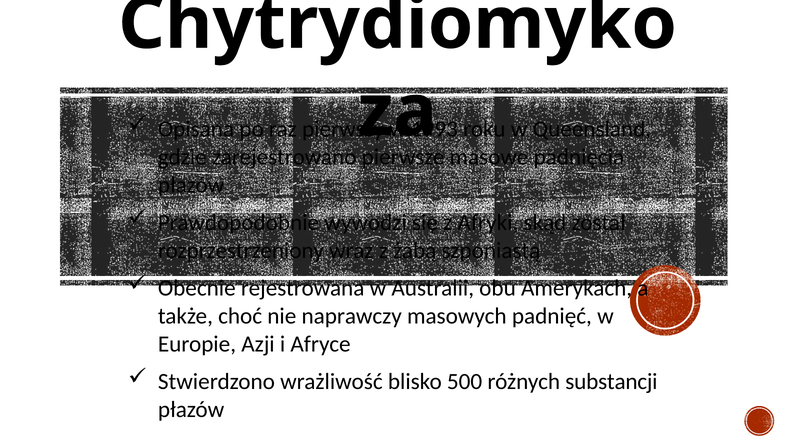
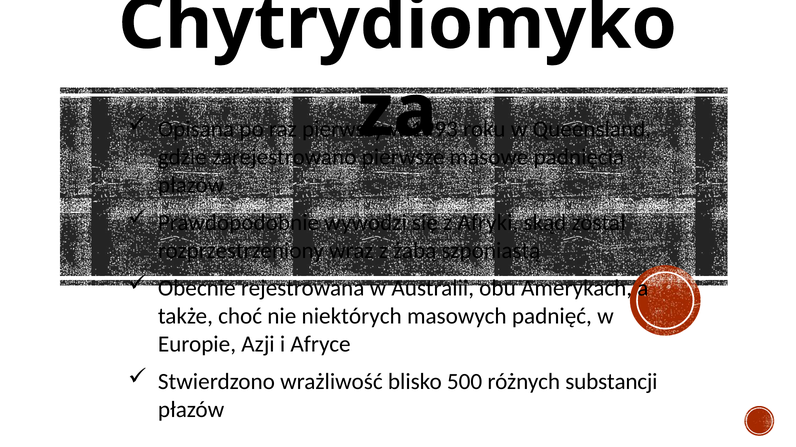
naprawczy: naprawczy -> niektórych (352, 317)
